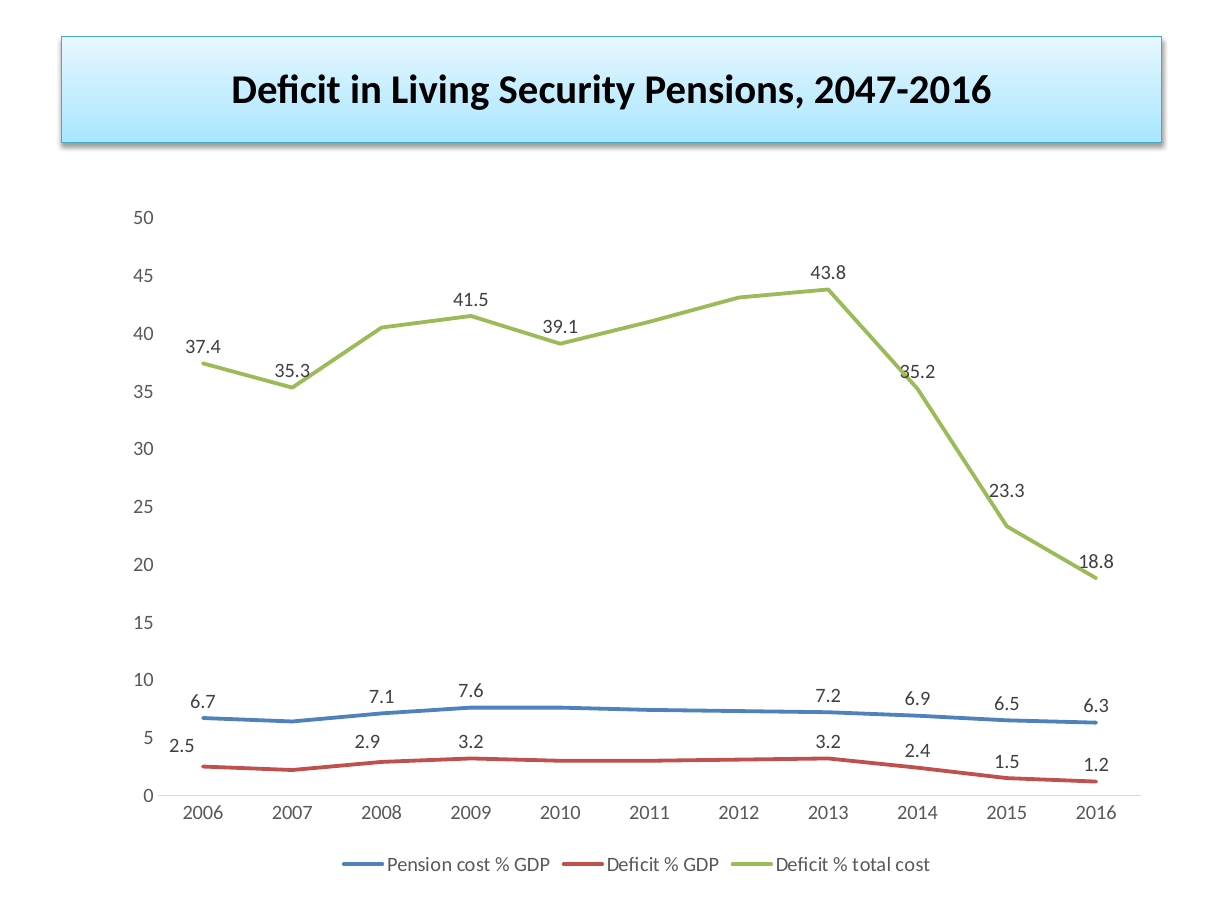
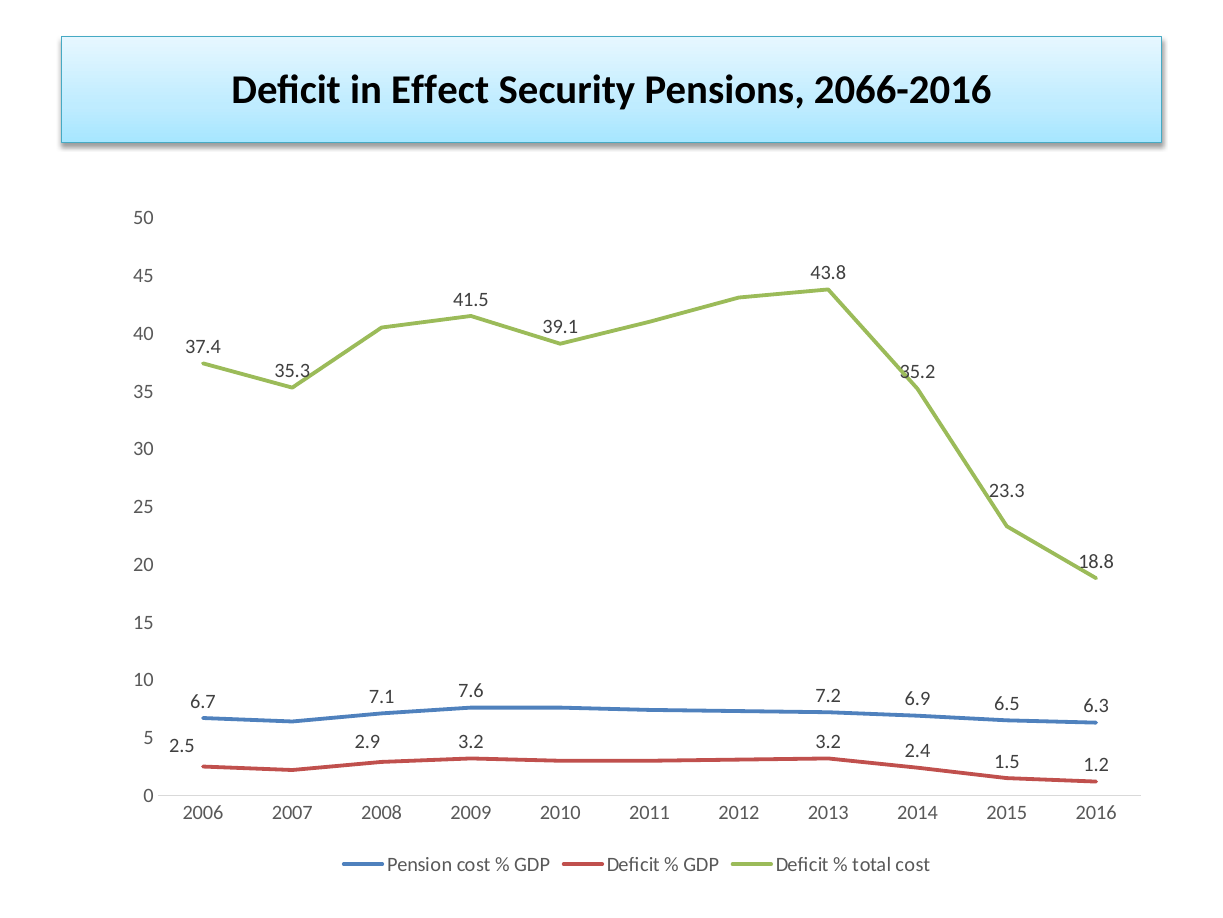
Living: Living -> Effect (440, 90)
2047-2016: 2047-2016 -> 2066-2016 (903, 90)
